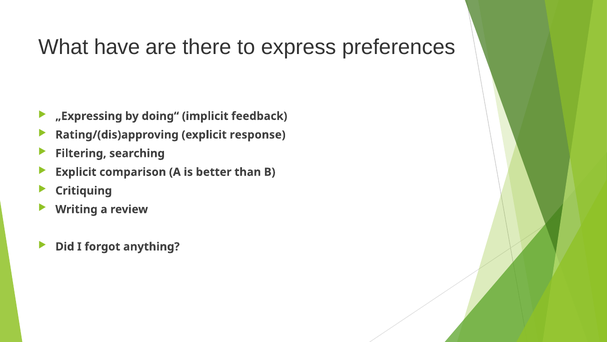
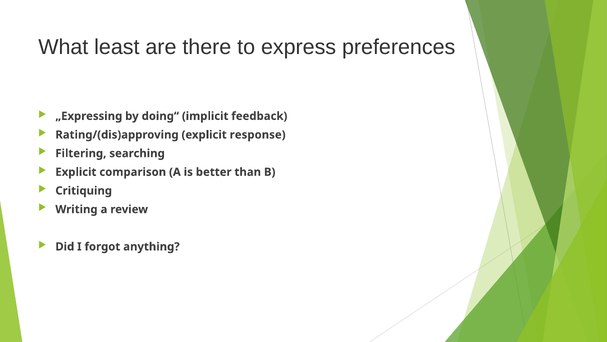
have: have -> least (117, 47)
